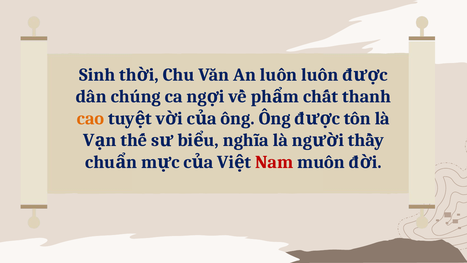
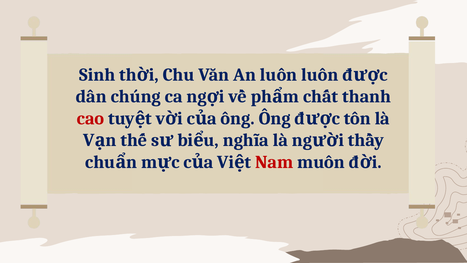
cao colour: orange -> red (91, 118)
